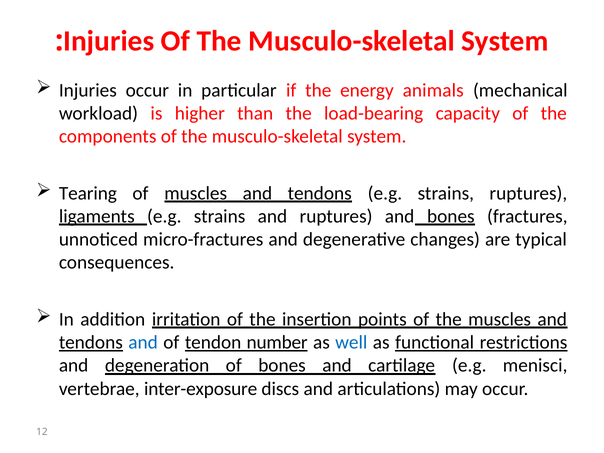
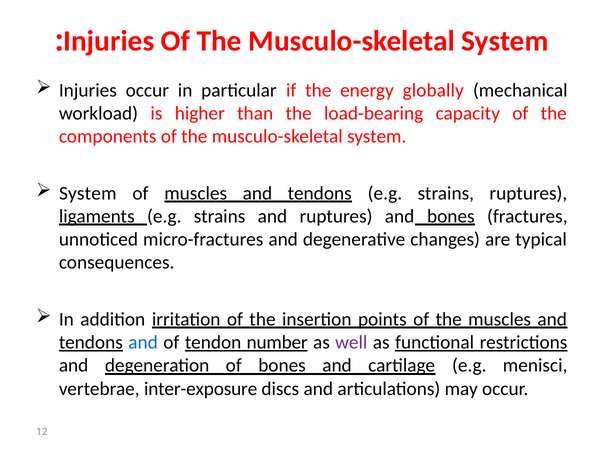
animals: animals -> globally (433, 90)
Tearing: Tearing -> System (88, 193)
well colour: blue -> purple (351, 342)
